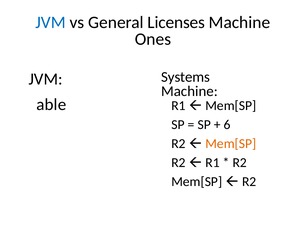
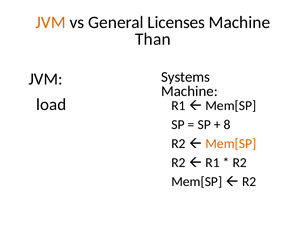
JVM colour: blue -> orange (51, 23)
Ones: Ones -> Than (153, 39)
able: able -> load (51, 105)
6: 6 -> 8 (227, 125)
